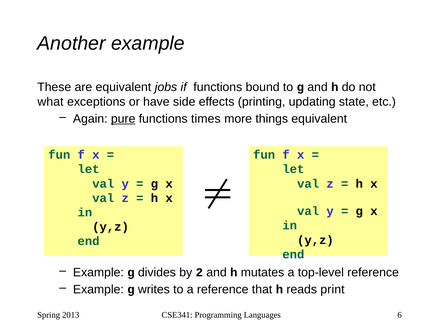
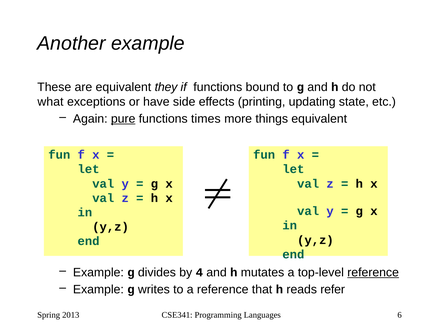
jobs: jobs -> they (166, 87)
2: 2 -> 4 (199, 273)
reference underline: none -> present (373, 273)
print: print -> refer (333, 290)
